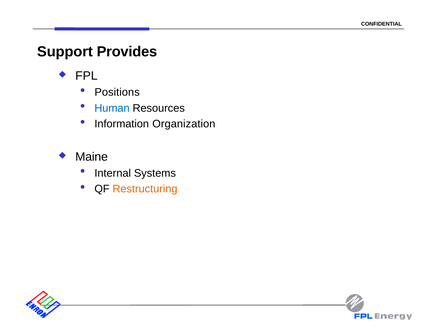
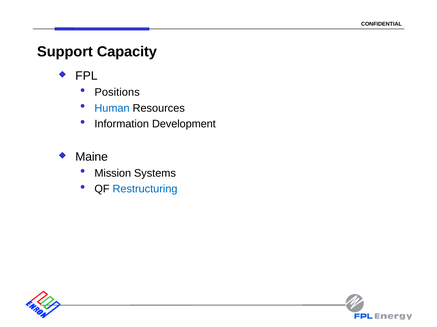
Provides: Provides -> Capacity (127, 52)
Organization: Organization -> Development (184, 124)
Internal: Internal -> Mission (113, 174)
Restructuring colour: orange -> blue (145, 189)
